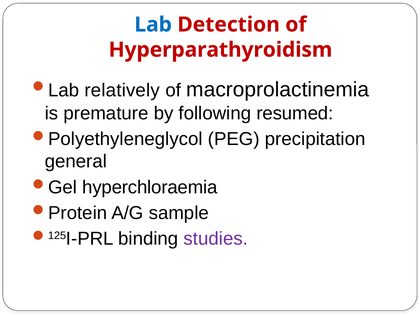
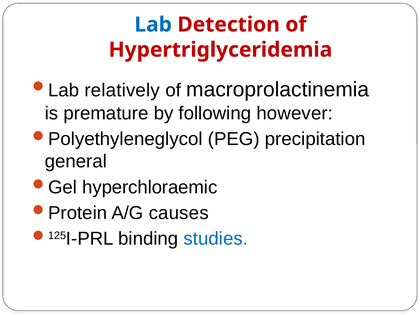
Hyperparathyroidism: Hyperparathyroidism -> Hypertriglyceridemia (220, 50)
resumed: resumed -> however (295, 113)
hyperchloraemia: hyperchloraemia -> hyperchloraemic (150, 187)
sample: sample -> causes (179, 213)
studies colour: purple -> blue (216, 239)
